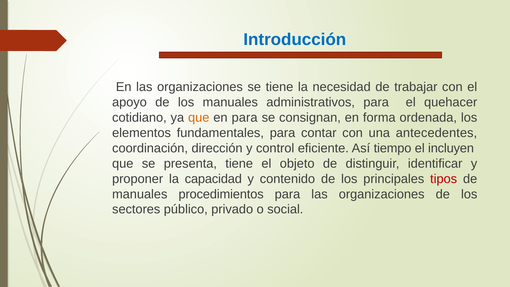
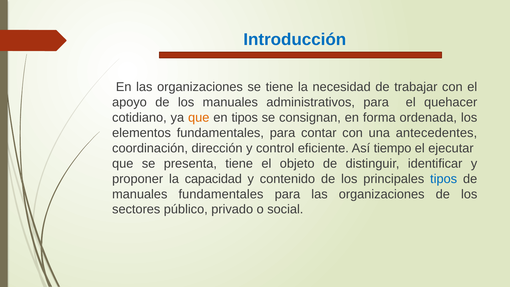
en para: para -> tipos (245, 118)
incluyen: incluyen -> ejecutar (451, 148)
tipos colour: red -> blue (444, 179)
manuales procedimientos: procedimientos -> fundamentales (221, 194)
